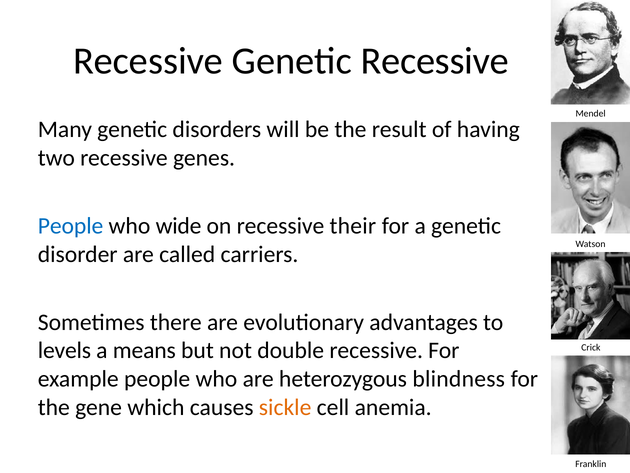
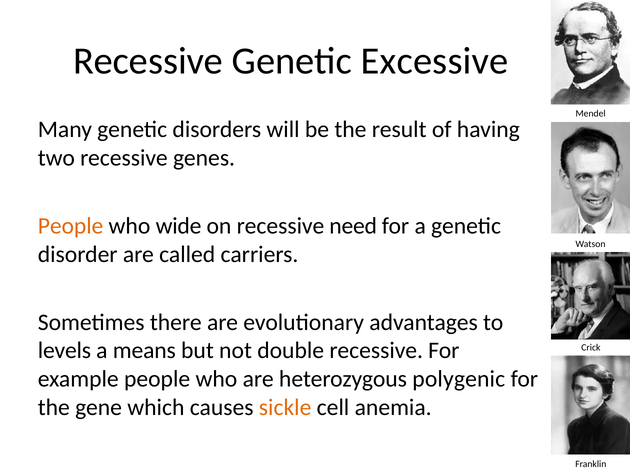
Genetic Recessive: Recessive -> Excessive (435, 61)
People colour: blue -> orange (71, 226)
their: their -> need (353, 226)
blindness: blindness -> polygenic (459, 379)
